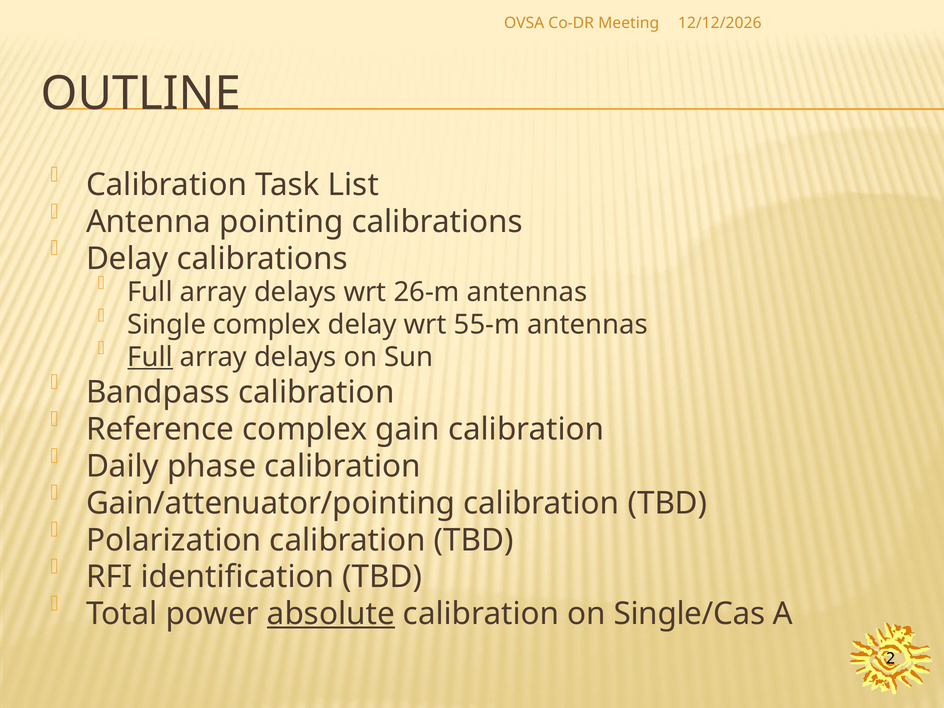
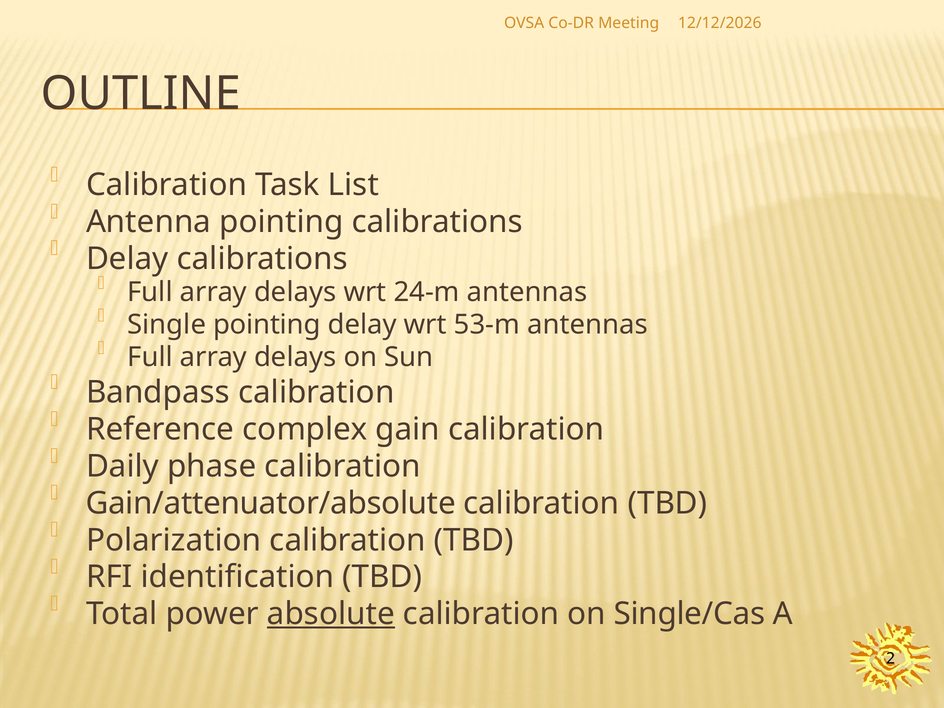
26-m: 26-m -> 24-m (427, 292)
Single complex: complex -> pointing (267, 325)
55-m: 55-m -> 53-m (487, 325)
Full underline: present -> none (150, 357)
Gain/attenuator/pointing: Gain/attenuator/pointing -> Gain/attenuator/absolute (271, 503)
